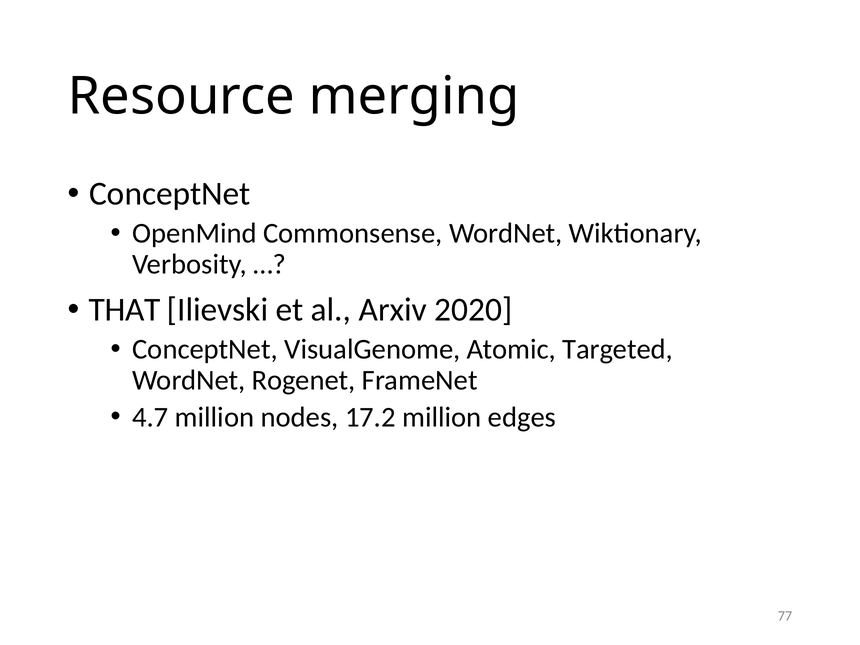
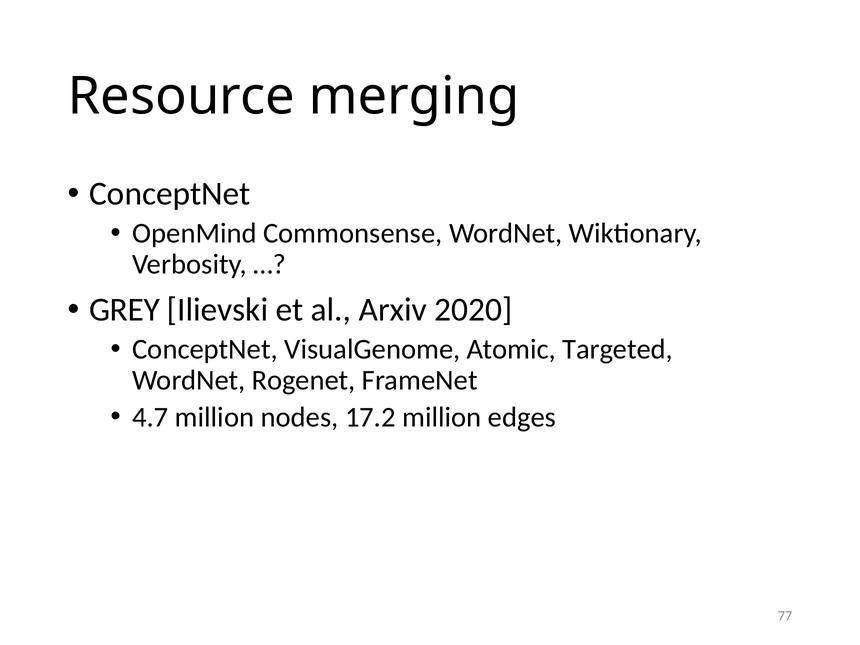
THAT: THAT -> GREY (125, 310)
